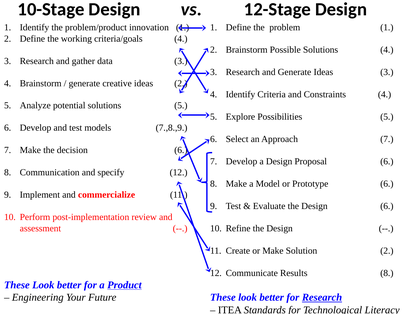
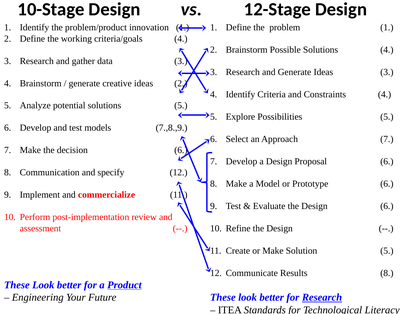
Solution 2: 2 -> 5 (387, 251)
